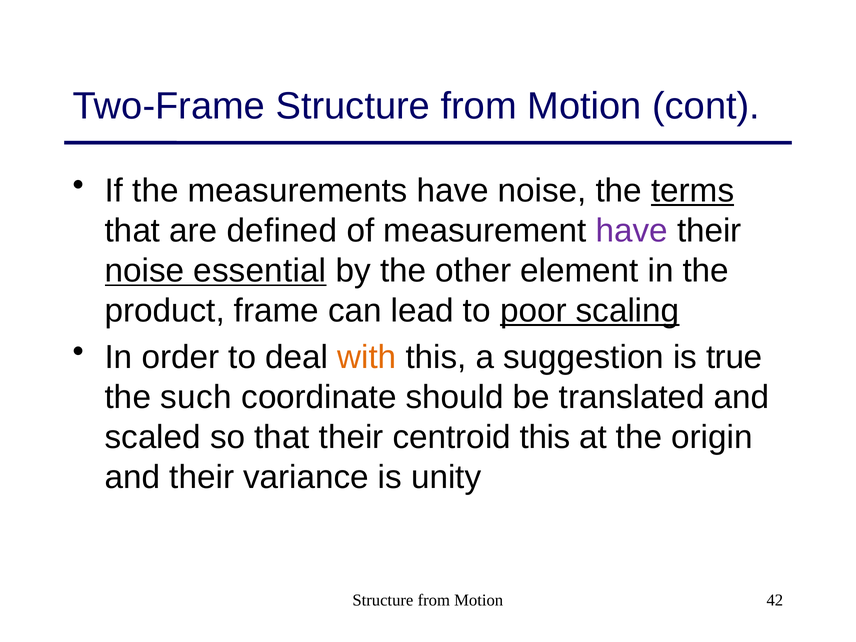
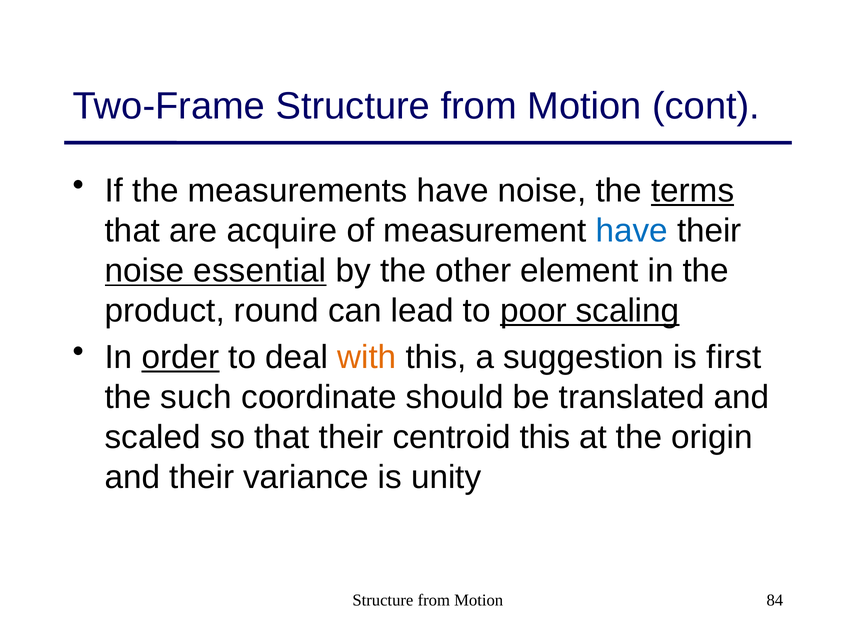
defined: defined -> acquire (282, 231)
have colour: purple -> blue (632, 231)
frame: frame -> round (276, 311)
order underline: none -> present (181, 357)
true: true -> first (734, 357)
42: 42 -> 84 (775, 600)
